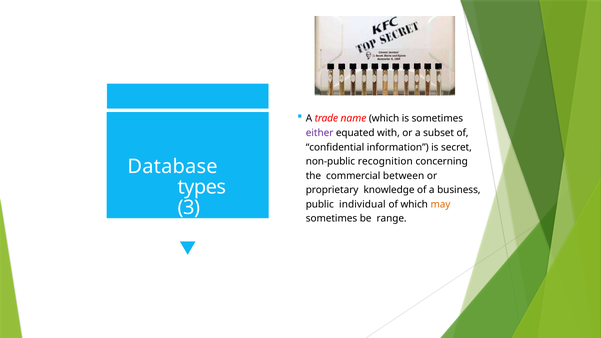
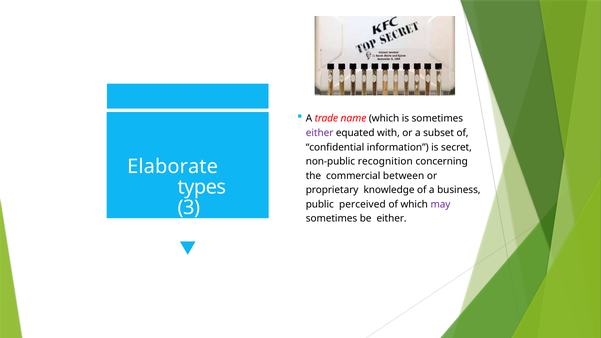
Database: Database -> Elaborate (173, 167)
individual: individual -> perceived (362, 204)
may colour: orange -> purple (440, 204)
be range: range -> either (392, 219)
